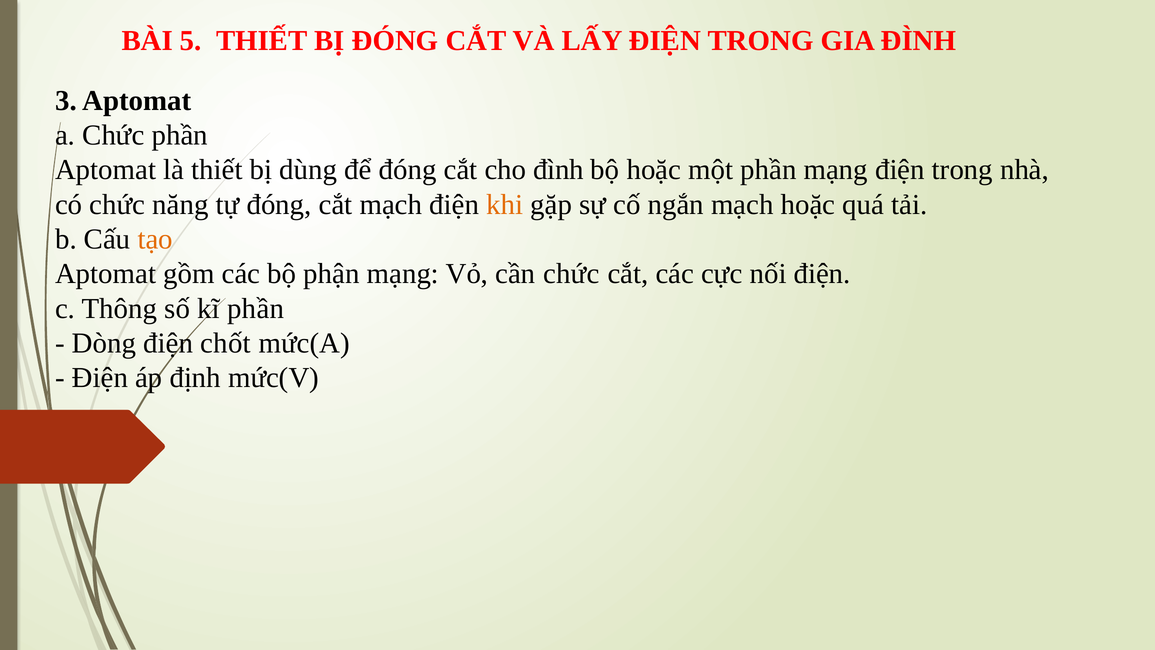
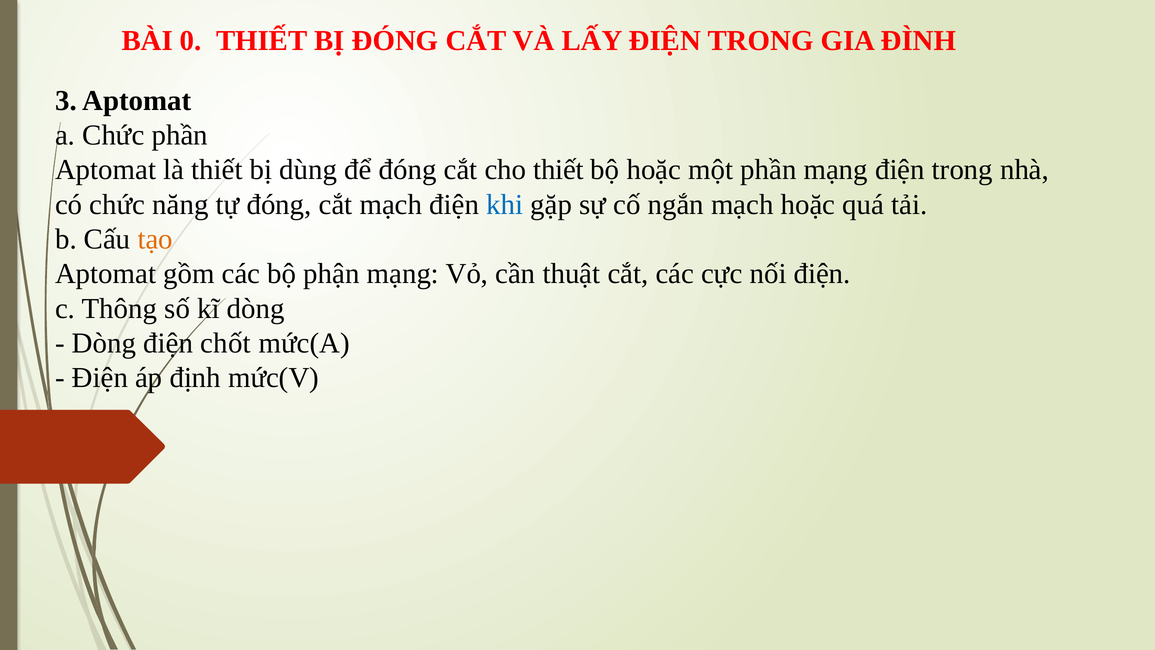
5: 5 -> 0 (191, 41)
cho đình: đình -> thiết (559, 170)
khi colour: orange -> blue (505, 204)
cần chức: chức -> thuật (571, 274)
kĩ phần: phần -> dòng (256, 308)
